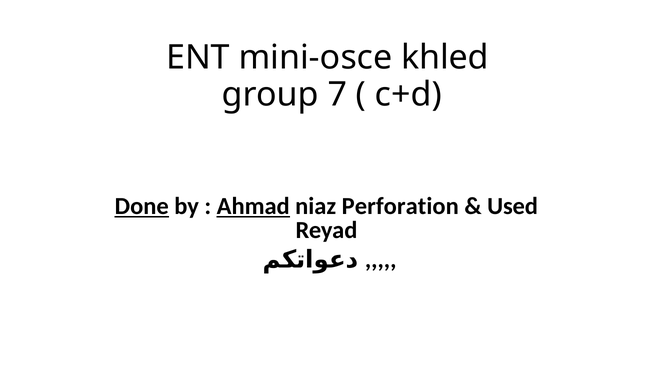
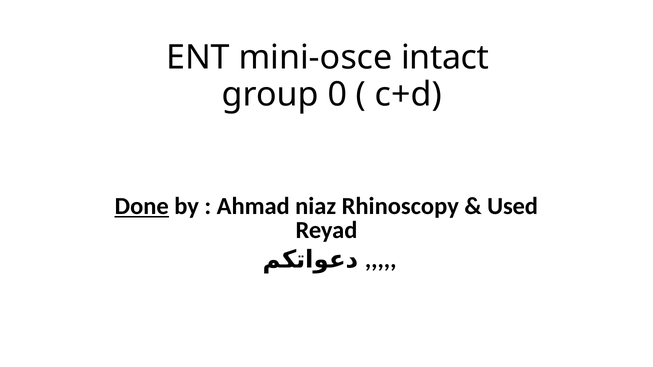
khled: khled -> intact (445, 58)
7: 7 -> 0 (337, 94)
Ahmad underline: present -> none (253, 206)
Perforation: Perforation -> Rhinoscopy (400, 206)
